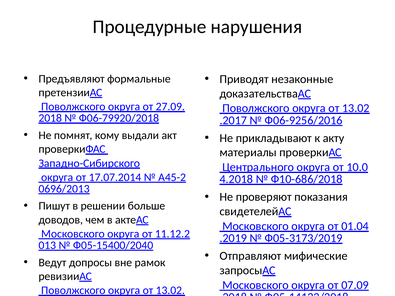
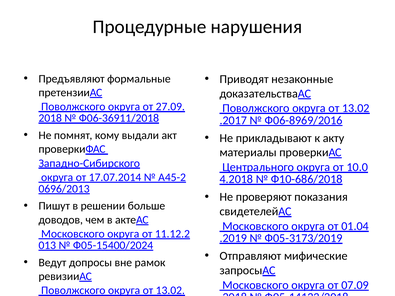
Ф06-79920/2018: Ф06-79920/2018 -> Ф06-36911/2018 (119, 118)
Ф06-9256/2016: Ф06-9256/2016 -> Ф06-8969/2016 (304, 120)
Ф05-15400/2040: Ф05-15400/2040 -> Ф05-15400/2024 (113, 246)
